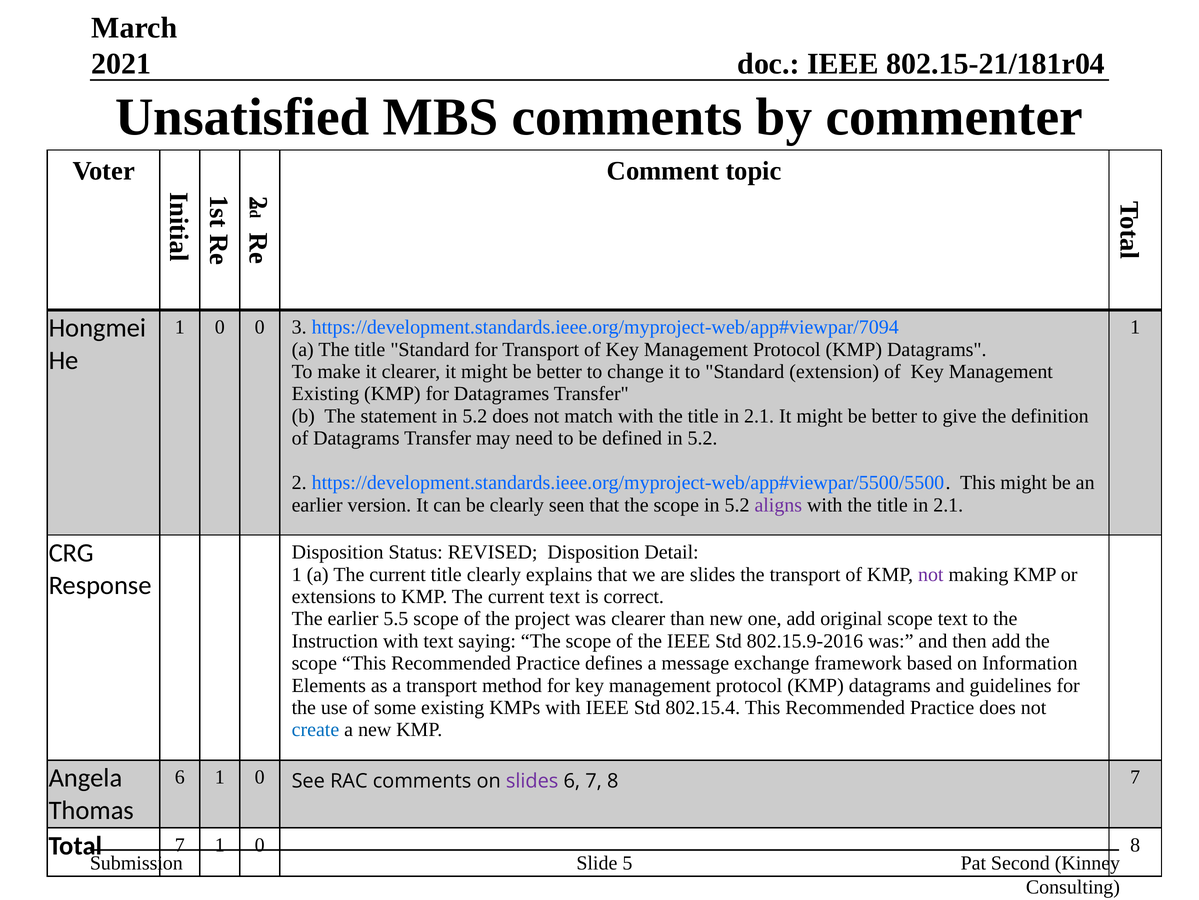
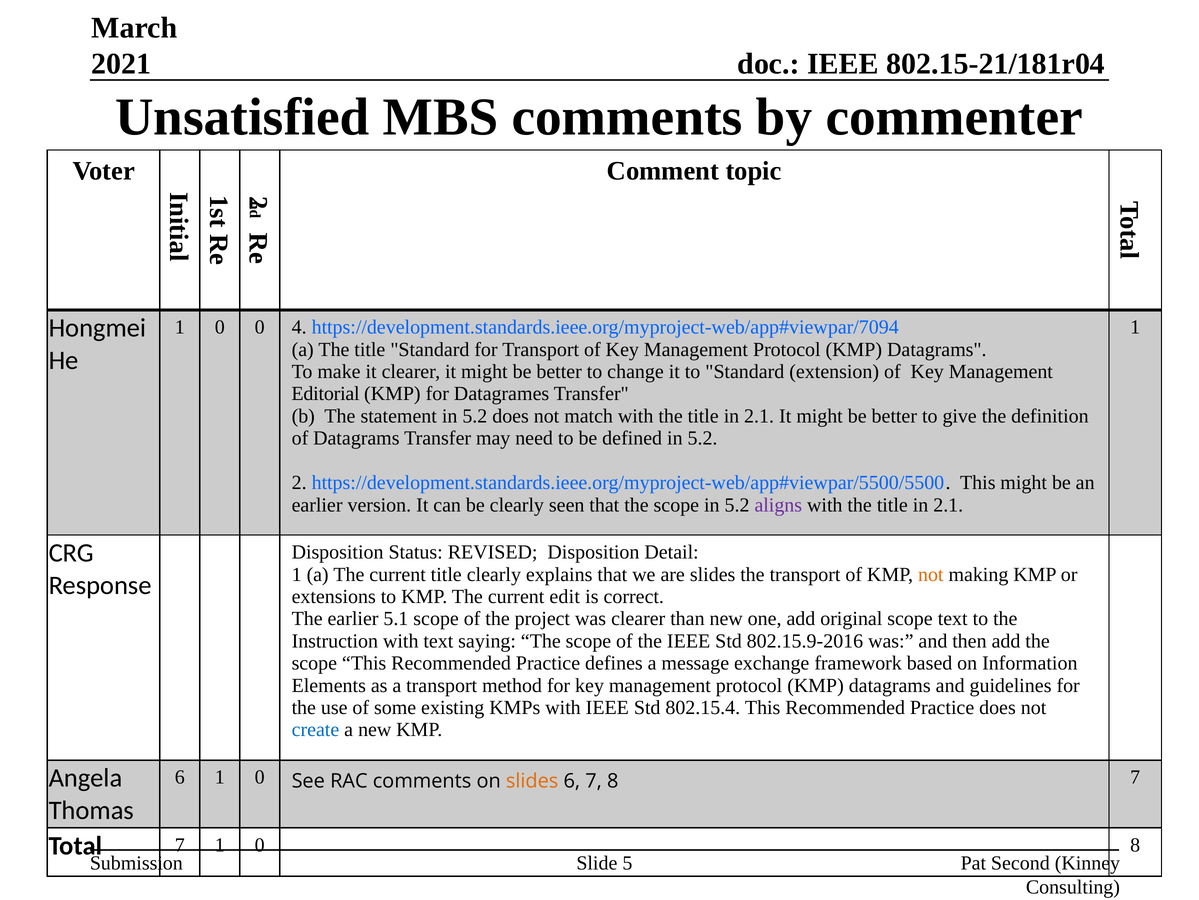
3: 3 -> 4 (299, 327)
Existing: Existing -> Editorial (326, 394)
not colour: purple -> orange (931, 574)
current text: text -> edit (565, 596)
5.5: 5.5 -> 5.1 (396, 618)
slides colour: purple -> orange (532, 780)
